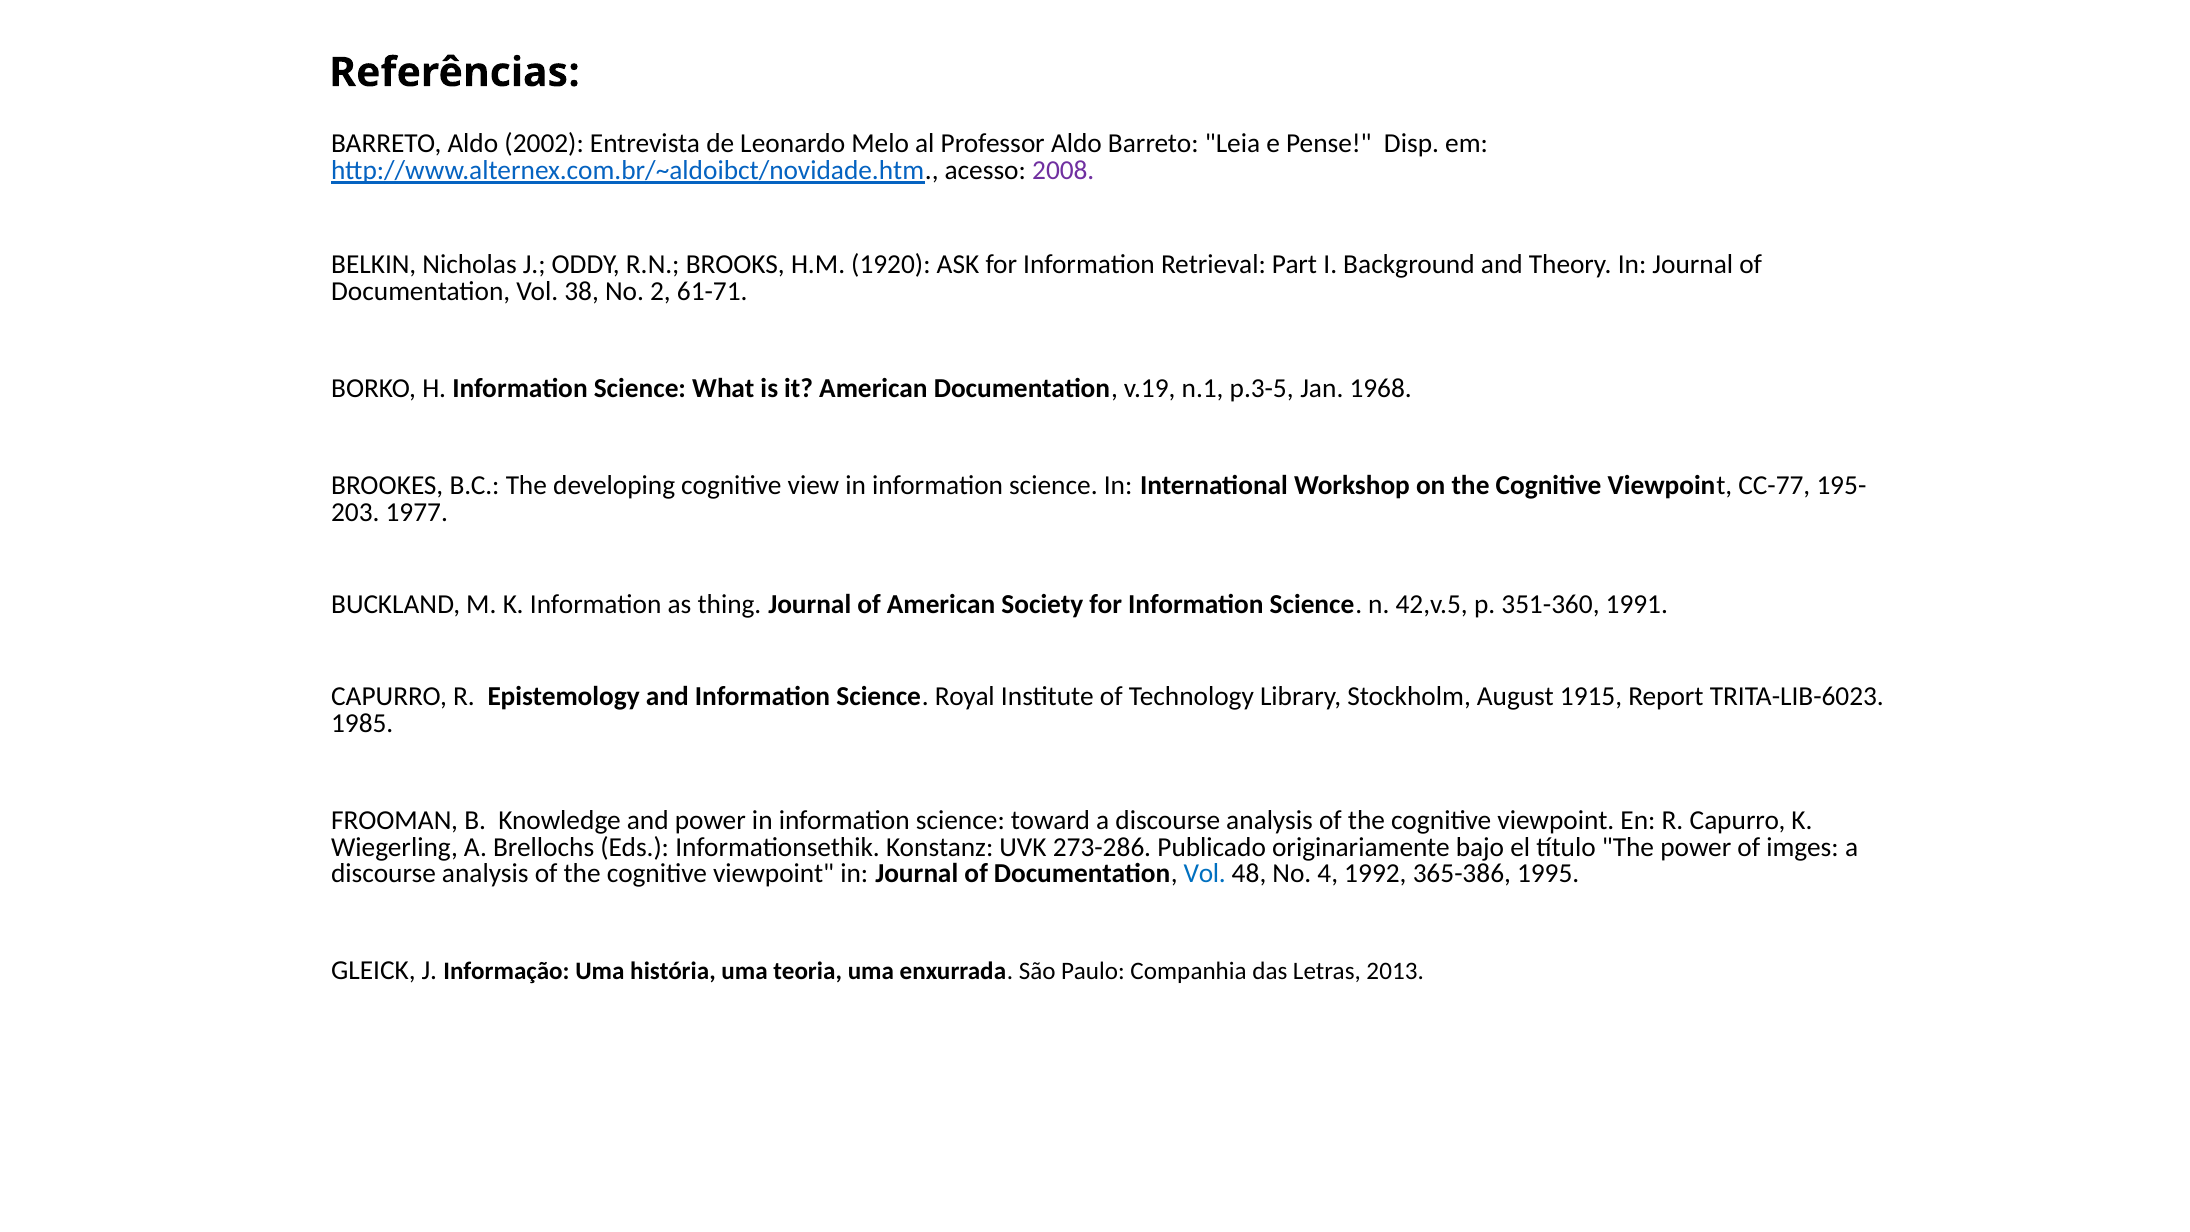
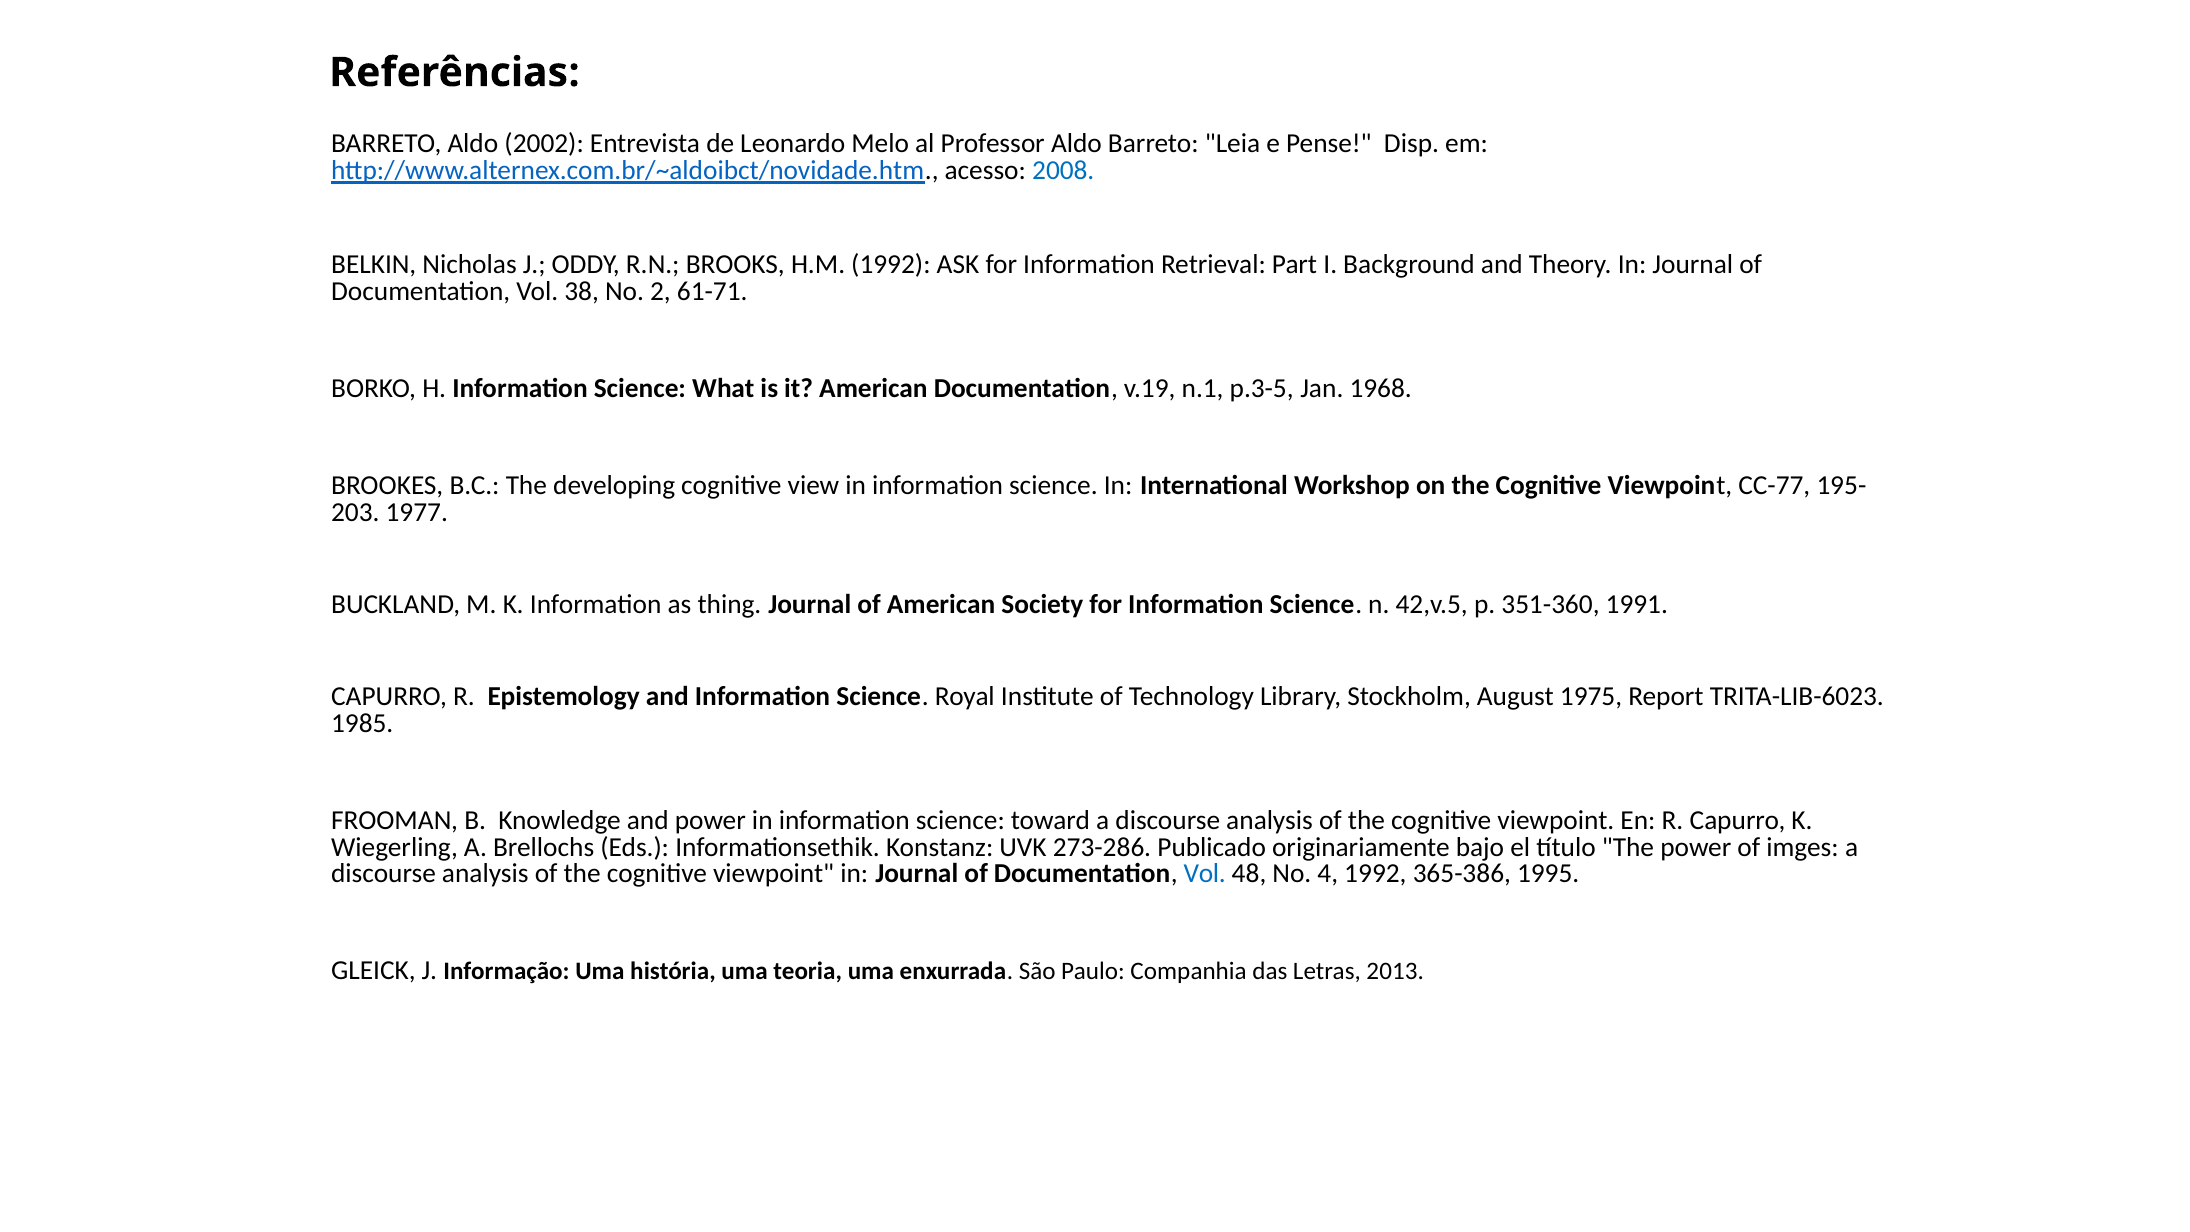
2008 colour: purple -> blue (1063, 171)
H.M 1920: 1920 -> 1992 (891, 265)
1915: 1915 -> 1975 (1591, 697)
